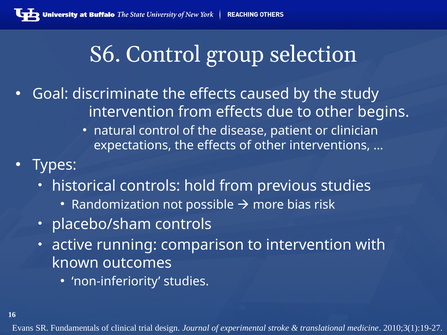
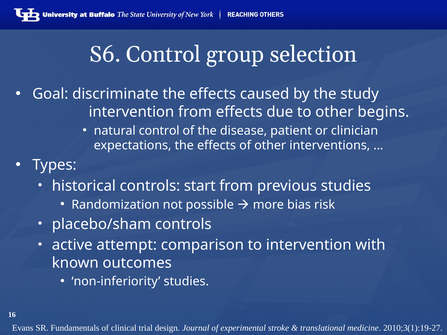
hold: hold -> start (200, 186)
running: running -> attempt (127, 245)
